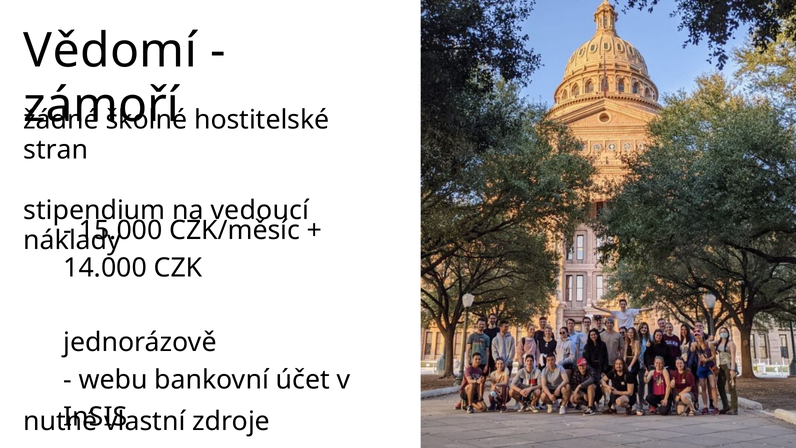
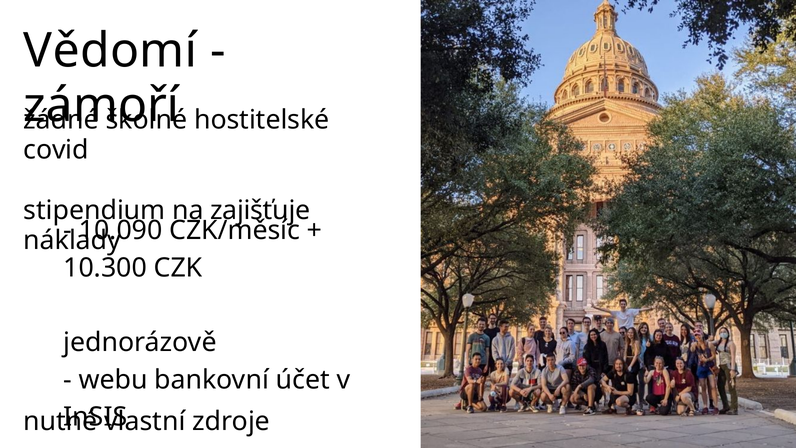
stran: stran -> covid (56, 150)
vedoucí: vedoucí -> zajišťuje (260, 210)
15.000: 15.000 -> 10.090 (121, 230)
14.000: 14.000 -> 10.300 (105, 268)
